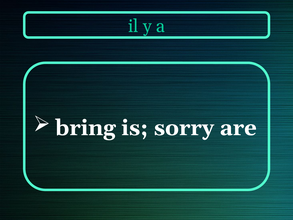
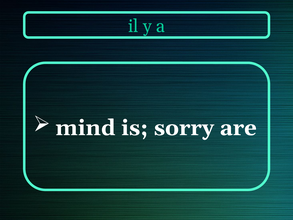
bring: bring -> mind (85, 128)
